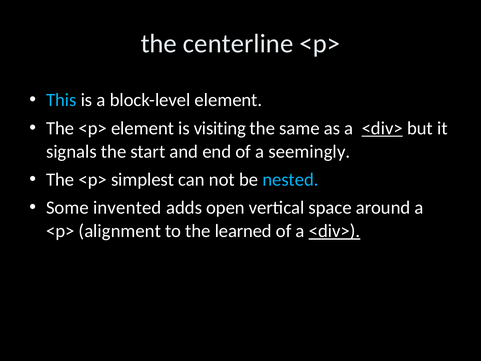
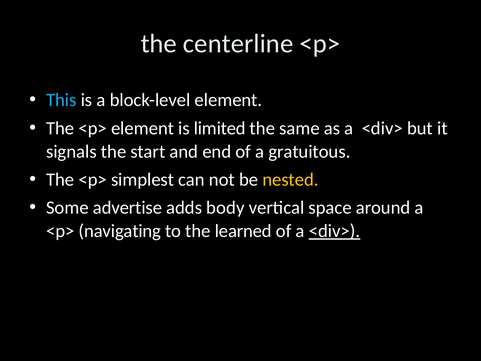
visiting: visiting -> limited (220, 128)
<div> underline: present -> none (382, 128)
seemingly: seemingly -> gratuitous (309, 151)
nested colour: light blue -> yellow (290, 179)
invented: invented -> advertise (127, 207)
open: open -> body (225, 207)
alignment: alignment -> navigating (120, 231)
